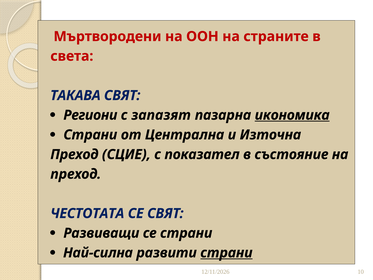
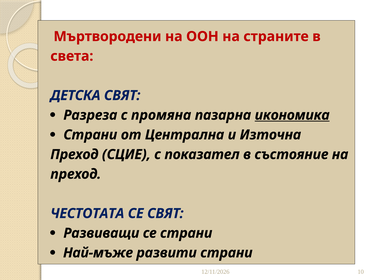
ТАКАВА: ТАКАВА -> ДЕТСКА (75, 95)
Региони: Региони -> Разреза (90, 115)
запазят: запазят -> промяна (161, 115)
Най-силна: Най-силна -> Най-мъже (98, 253)
страни underline: present -> none (226, 253)
